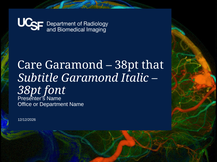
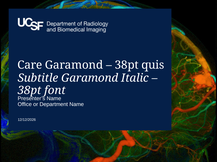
that: that -> quis (153, 65)
